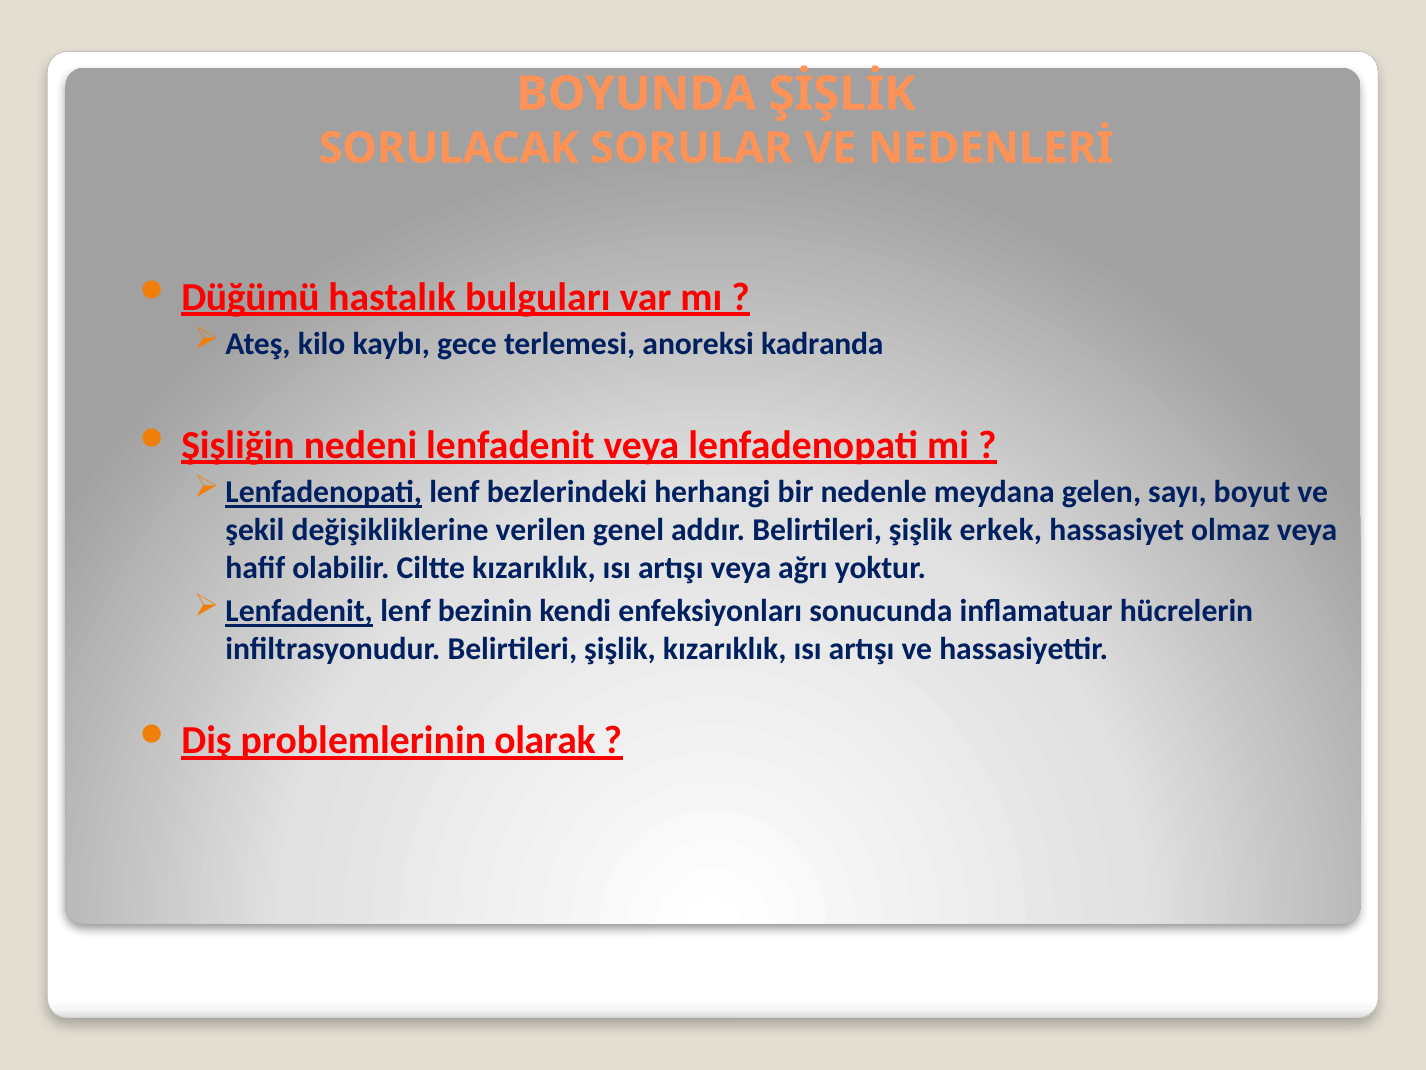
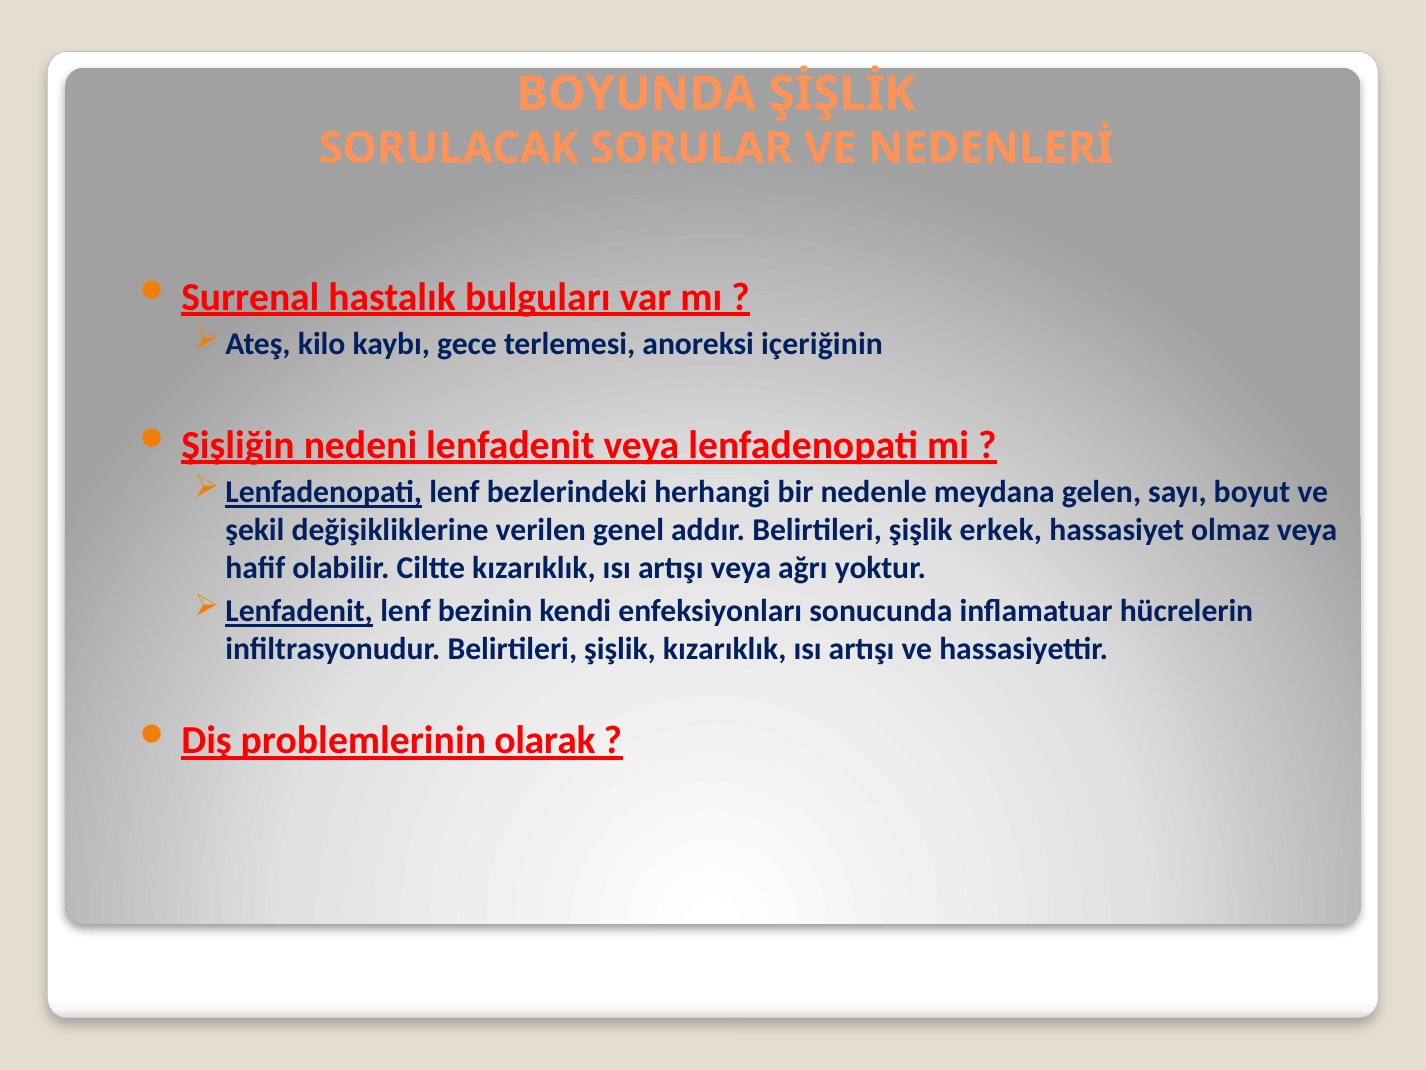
Düğümü: Düğümü -> Surrenal (250, 297)
kadranda: kadranda -> içeriğinin (822, 344)
